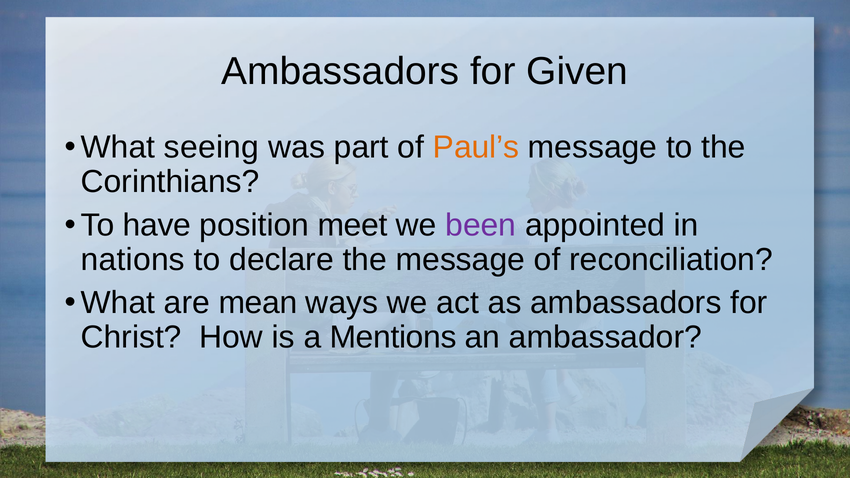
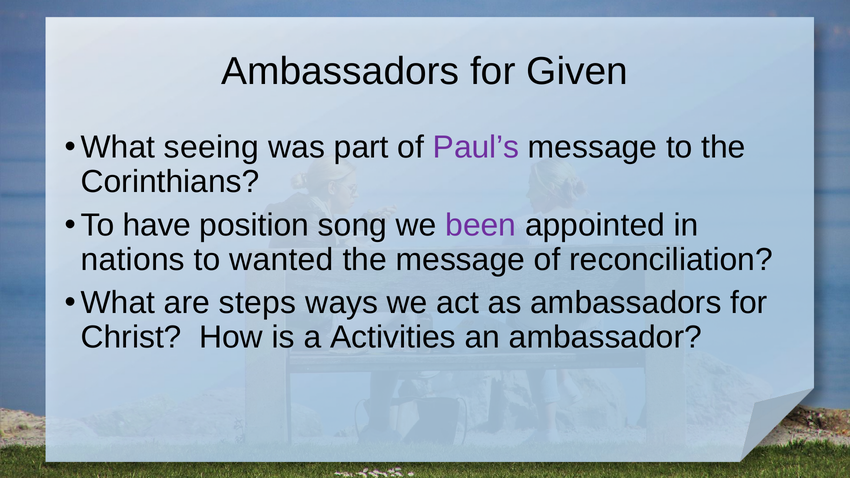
Paul’s colour: orange -> purple (476, 147)
meet: meet -> song (352, 225)
declare: declare -> wanted (281, 260)
mean: mean -> steps (258, 303)
Mentions: Mentions -> Activities (393, 337)
